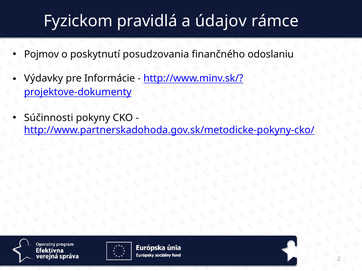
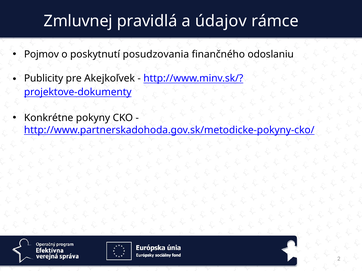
Fyzickom: Fyzickom -> Zmluvnej (78, 21)
Výdavky: Výdavky -> Publicity (44, 79)
Informácie: Informácie -> Akejkoľvek (110, 79)
Súčinnosti: Súčinnosti -> Konkrétne (49, 118)
